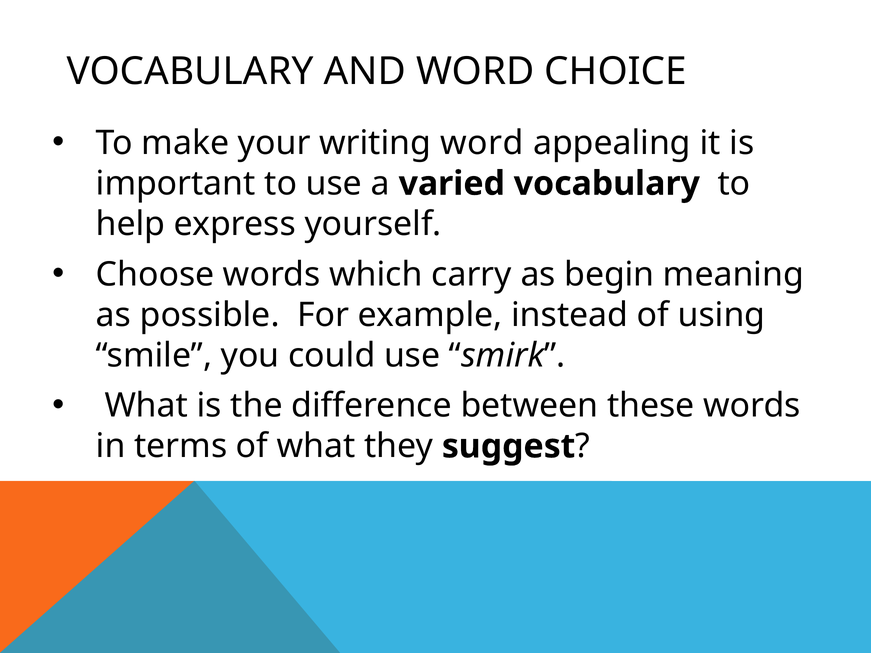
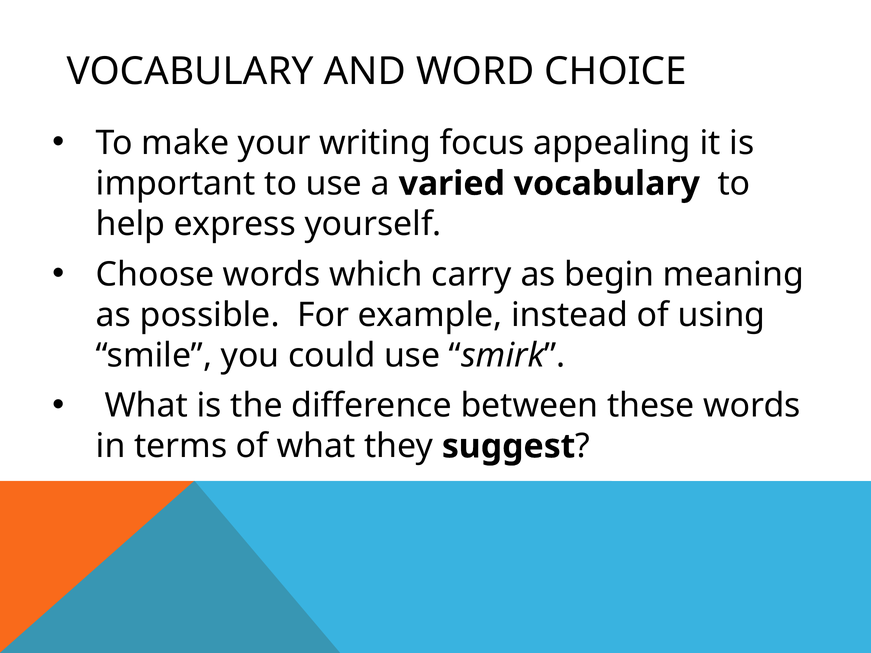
writing word: word -> focus (482, 143)
